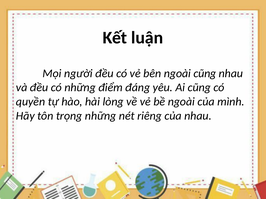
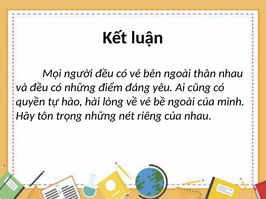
ngoài cũng: cũng -> thân (205, 74)
